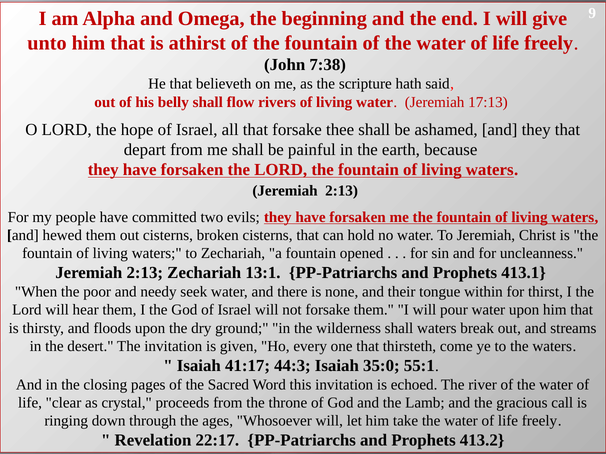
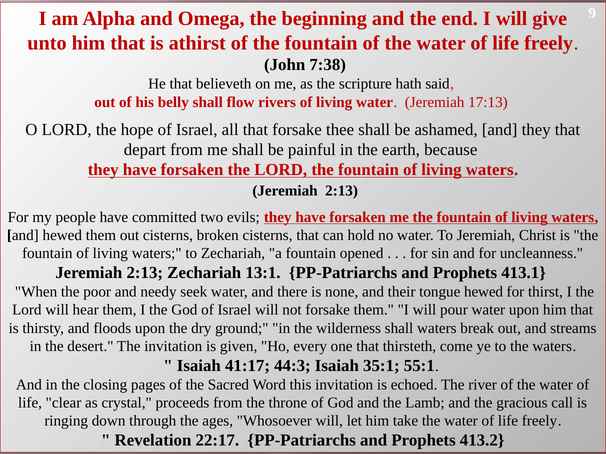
tongue within: within -> hewed (484, 292)
35:0: 35:0 -> 35:1 (381, 366)
